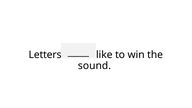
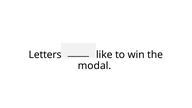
sound: sound -> modal (95, 66)
